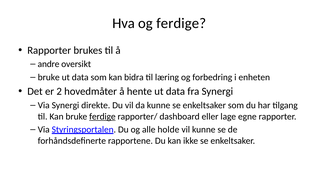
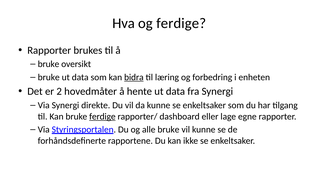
andre: andre -> bruke (49, 64)
bidra underline: none -> present (134, 77)
alle holde: holde -> bruke (168, 129)
